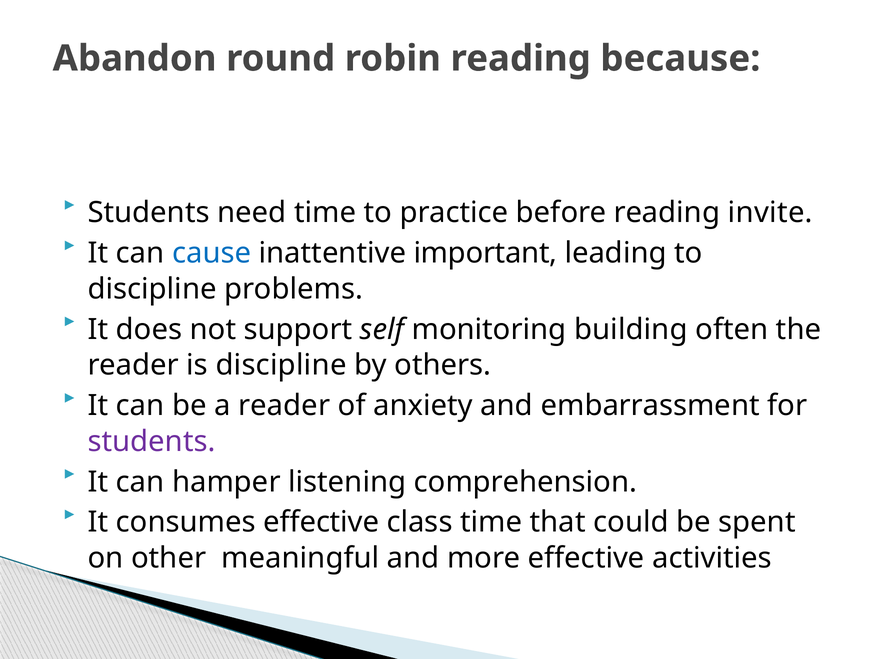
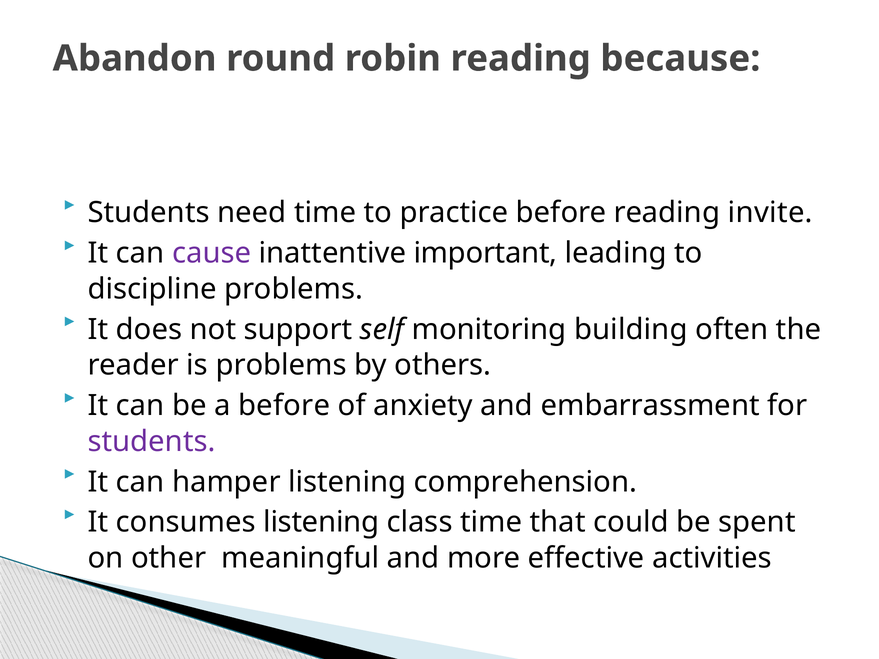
cause colour: blue -> purple (212, 253)
is discipline: discipline -> problems (281, 365)
a reader: reader -> before (284, 406)
consumes effective: effective -> listening (321, 523)
